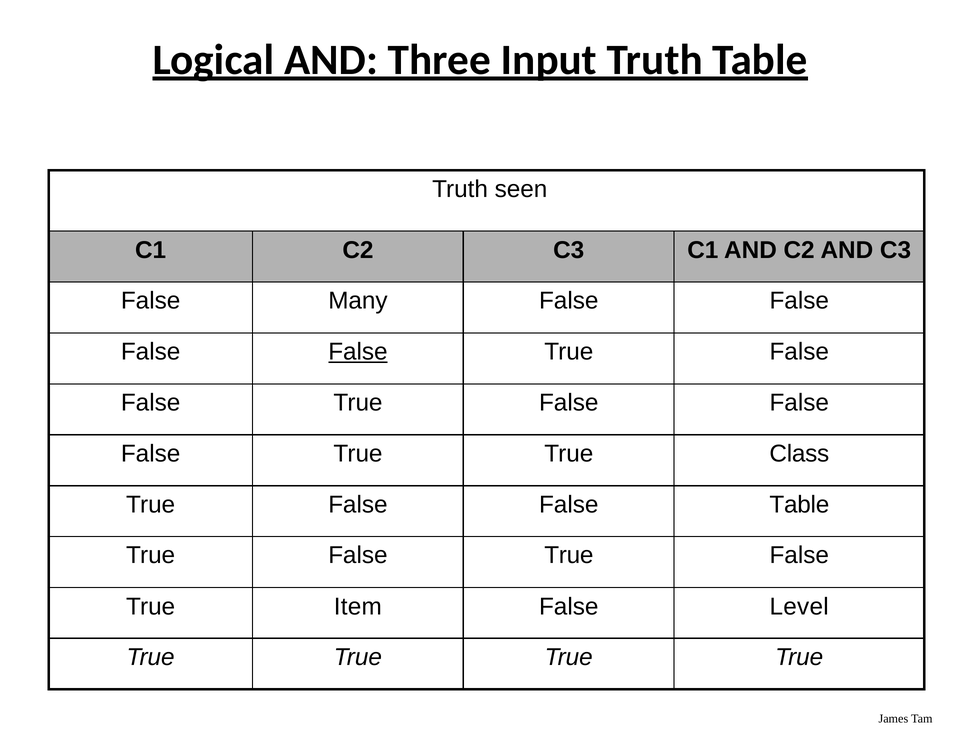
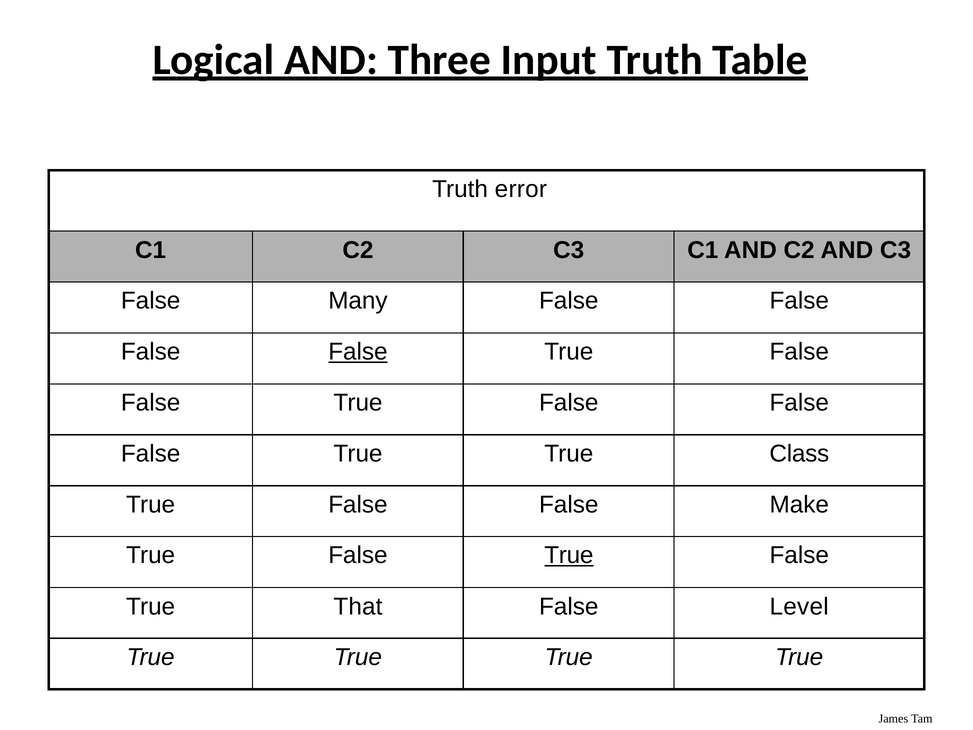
seen: seen -> error (521, 189)
False Table: Table -> Make (799, 504)
True underline: none -> present (569, 555)
Item: Item -> That (358, 606)
